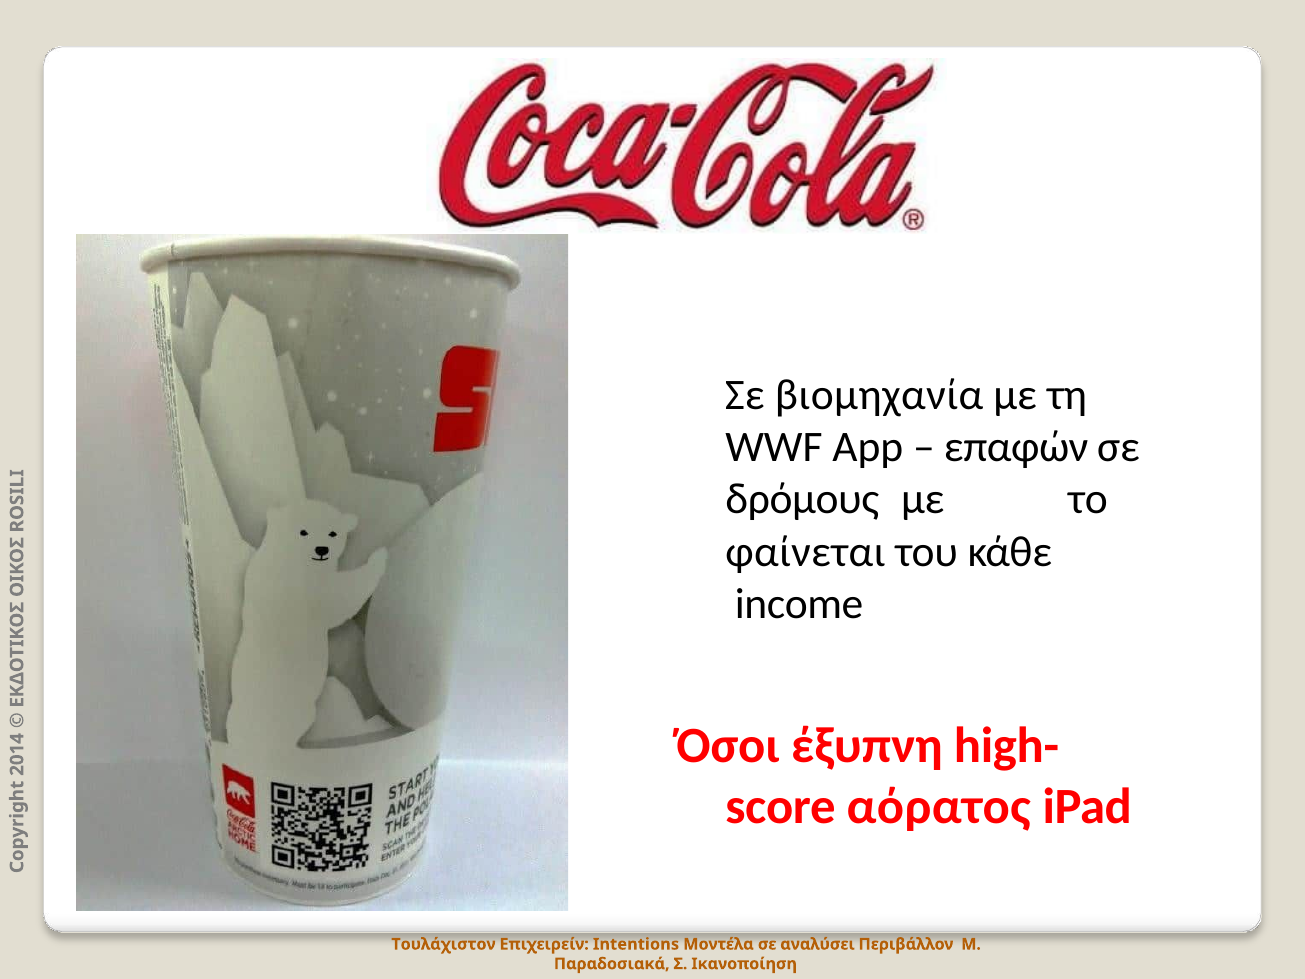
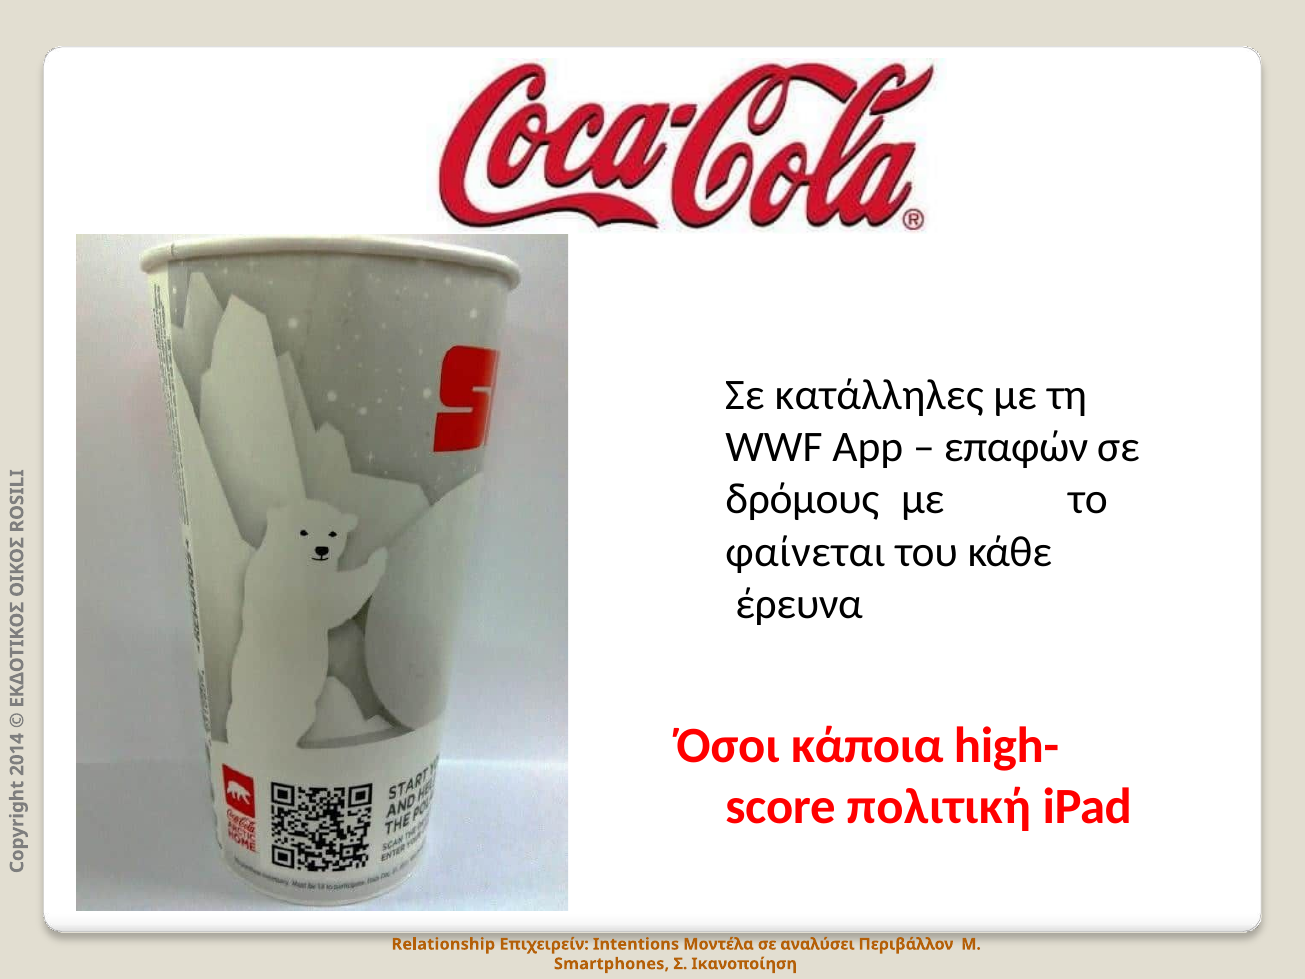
βιομηχανία: βιομηχανία -> κατάλληλες (879, 395)
income: income -> έρευνα (799, 604)
έξυπνη: έξυπνη -> κάποια (867, 746)
αόρατος: αόρατος -> πολιτική (939, 807)
Τουλάχιστον: Τουλάχιστον -> Relationship (443, 944)
Παραδοσιακά: Παραδοσιακά -> Smartphones (612, 964)
